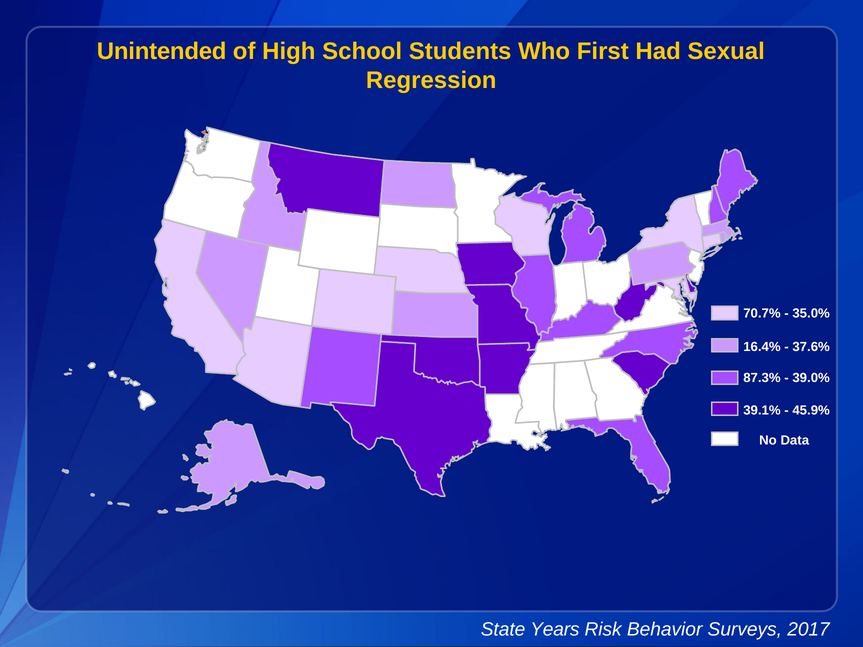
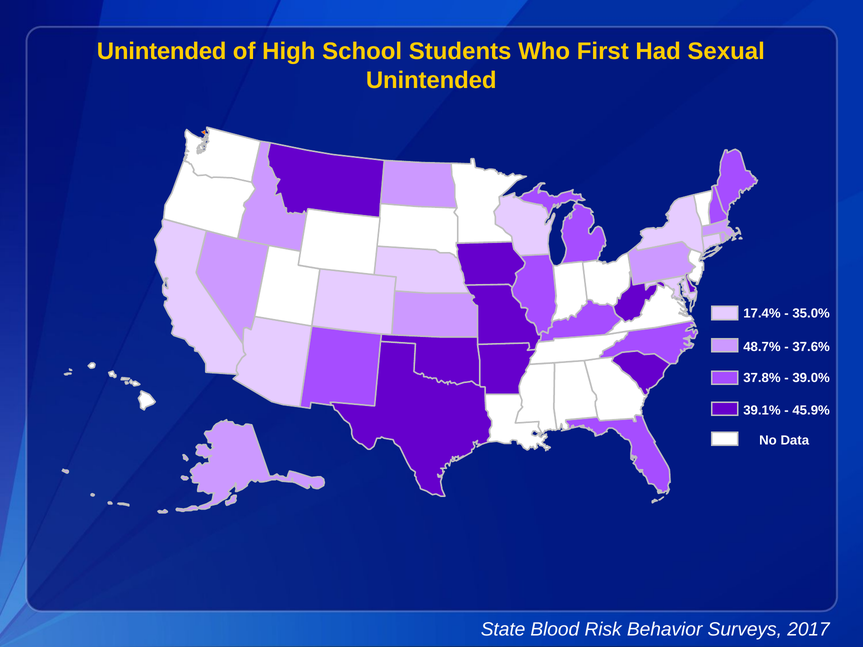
Regression: Regression -> Unintended (431, 80)
70.7%: 70.7% -> 17.4% (762, 313)
16.4%: 16.4% -> 48.7% (762, 347)
87.3%: 87.3% -> 37.8% (762, 378)
Years: Years -> Blood (555, 630)
